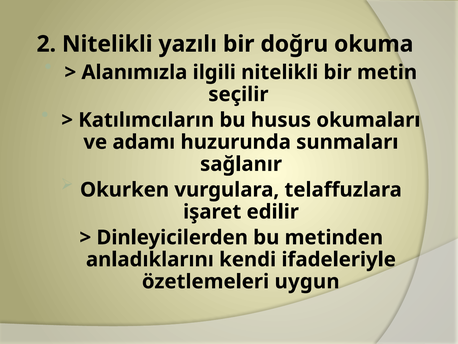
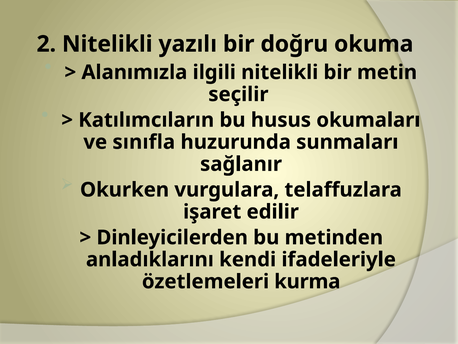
adamı: adamı -> sınıfla (144, 142)
uygun: uygun -> kurma (307, 281)
